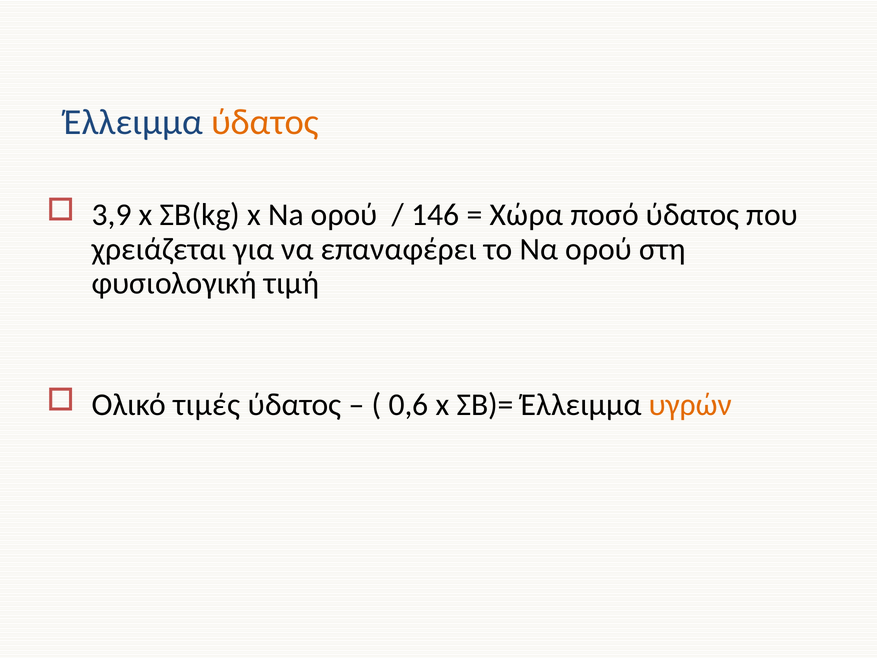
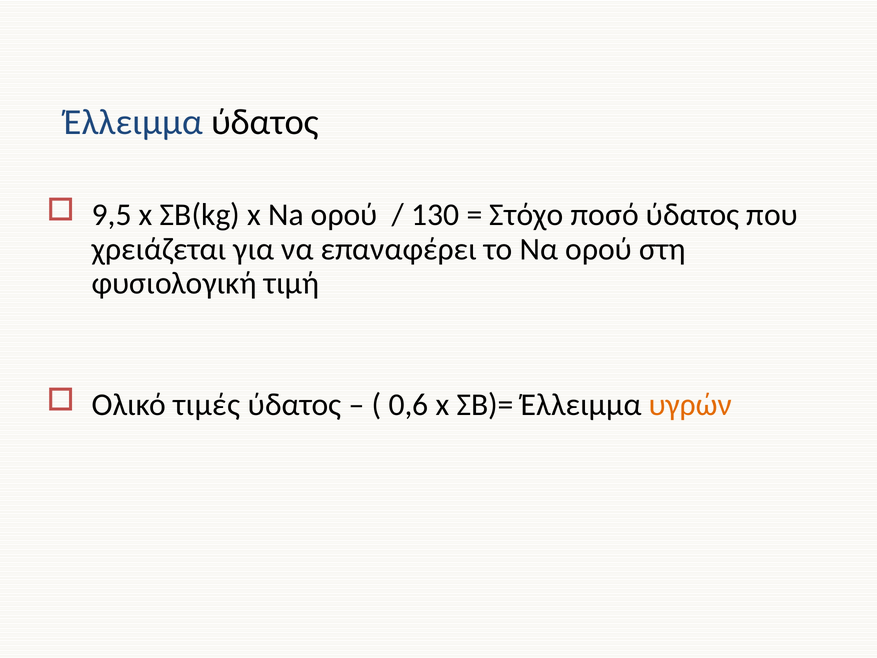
ύδατος colour: orange -> black (265, 122)
3,9: 3,9 -> 9,5 (112, 215)
146: 146 -> 130 (435, 215)
Χώρα: Χώρα -> Στόχο (527, 215)
